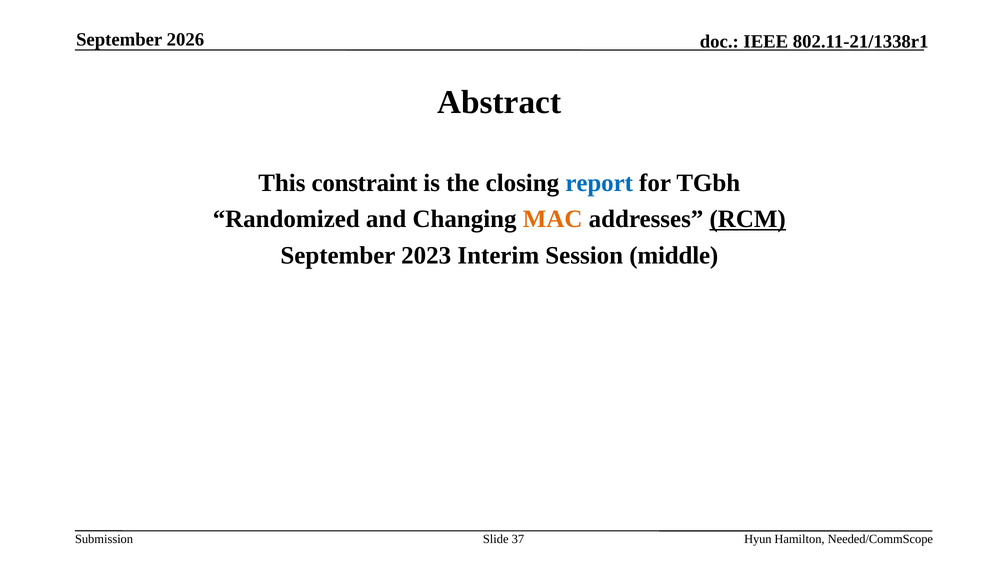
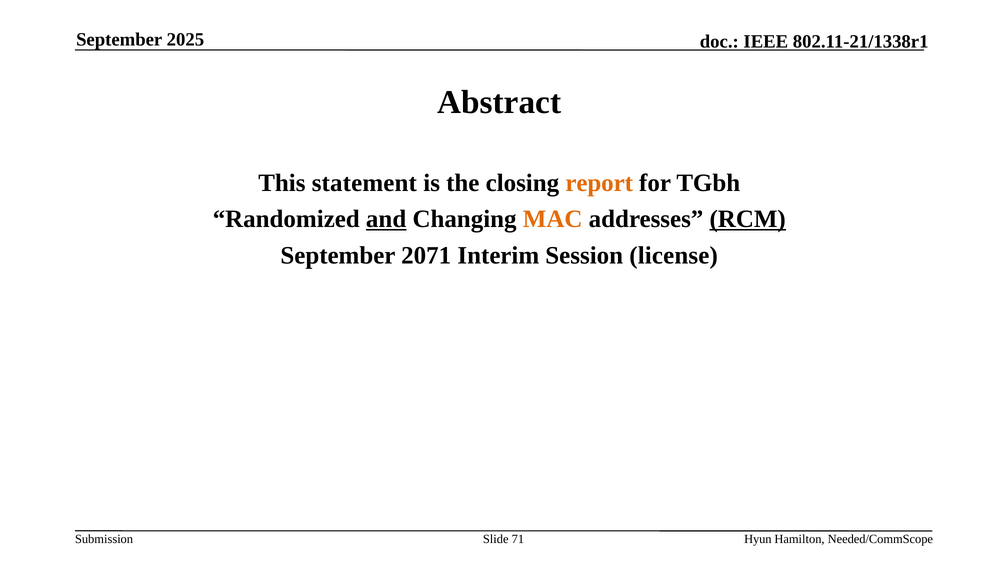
2026: 2026 -> 2025 (185, 40)
constraint: constraint -> statement (364, 183)
report colour: blue -> orange (599, 183)
and underline: none -> present (386, 219)
2023: 2023 -> 2071 (426, 255)
middle: middle -> license (674, 255)
37: 37 -> 71 (518, 539)
